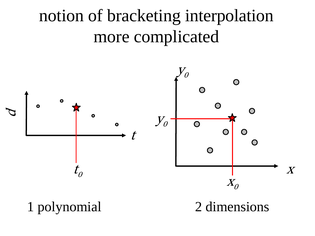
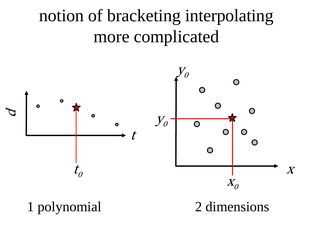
interpolation: interpolation -> interpolating (229, 16)
